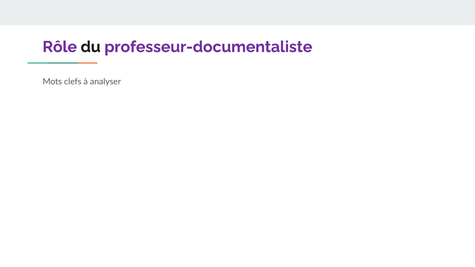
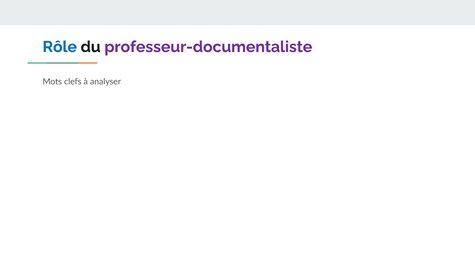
Rôle colour: purple -> blue (60, 47)
